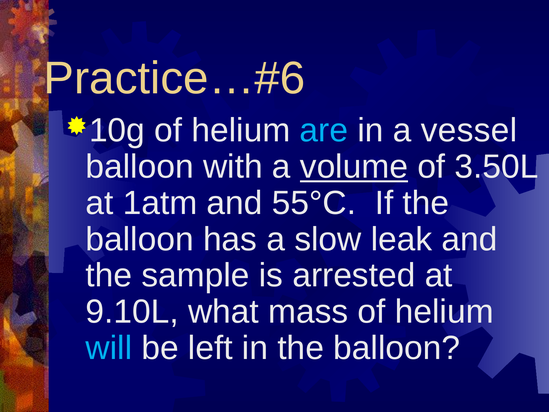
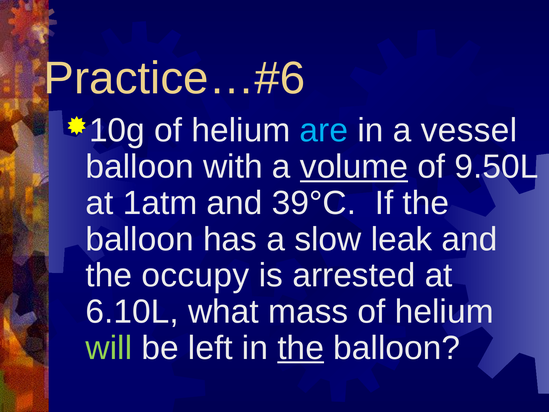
3.50L: 3.50L -> 9.50L (497, 167)
55°C: 55°C -> 39°C (314, 203)
sample: sample -> occupy (195, 275)
9.10L: 9.10L -> 6.10L (132, 312)
will colour: light blue -> light green (109, 348)
the underline: none -> present (301, 348)
